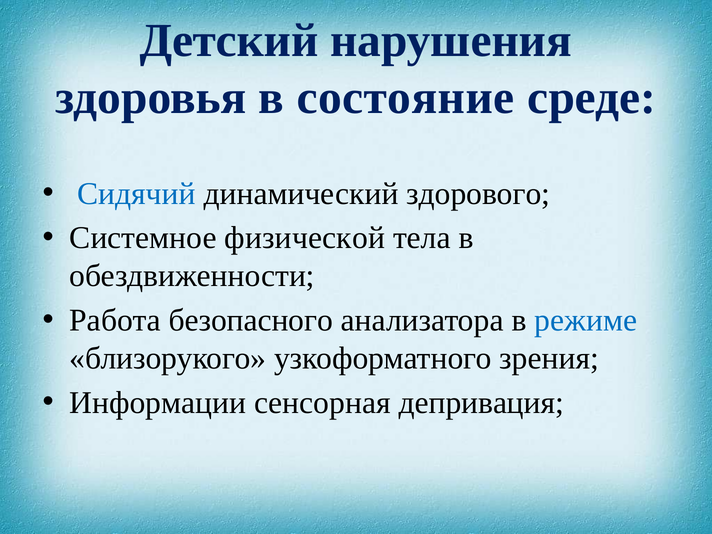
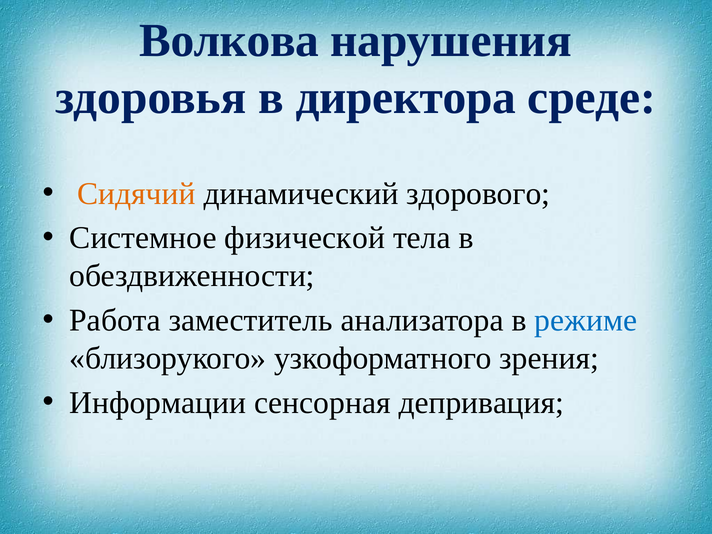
Детский: Детский -> Волкова (229, 41)
состояние: состояние -> директора (406, 98)
Сидячий colour: blue -> orange (136, 194)
безопасного: безопасного -> заместитель (251, 320)
